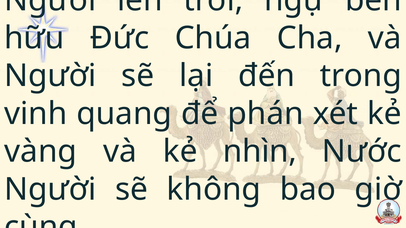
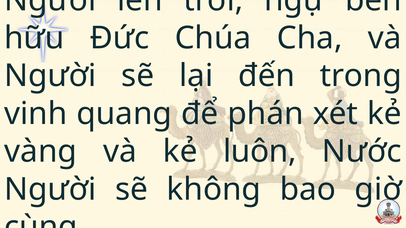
nhìn: nhìn -> luôn (260, 152)
